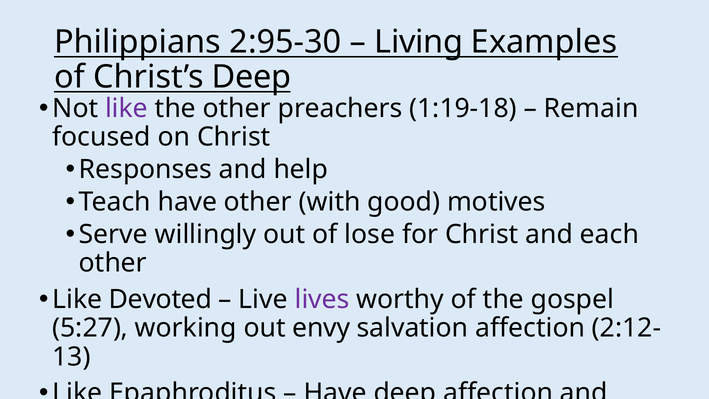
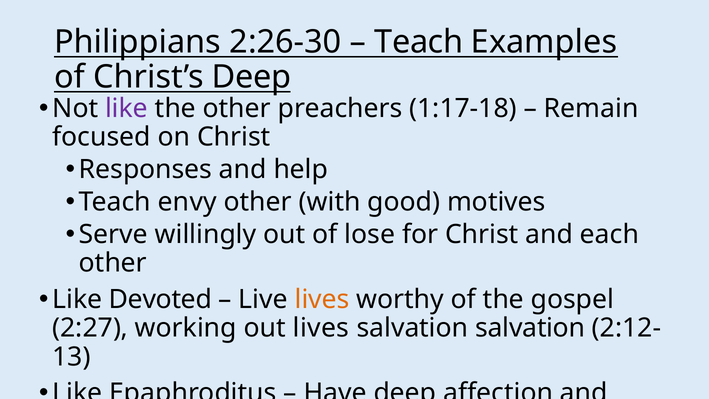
2:95-30: 2:95-30 -> 2:26-30 (286, 42)
Living: Living -> Teach (419, 42)
1:19-18: 1:19-18 -> 1:17-18 (463, 108)
Teach have: have -> envy (187, 202)
lives colour: purple -> orange (322, 299)
5:27: 5:27 -> 2:27 (90, 328)
out envy: envy -> lives (321, 328)
salvation affection: affection -> salvation (530, 328)
